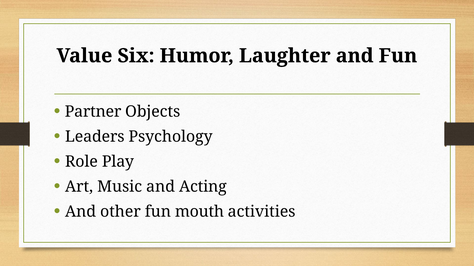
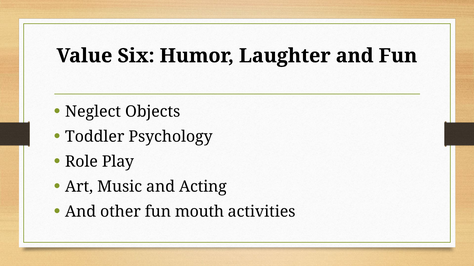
Partner: Partner -> Neglect (93, 112)
Leaders: Leaders -> Toddler (95, 137)
